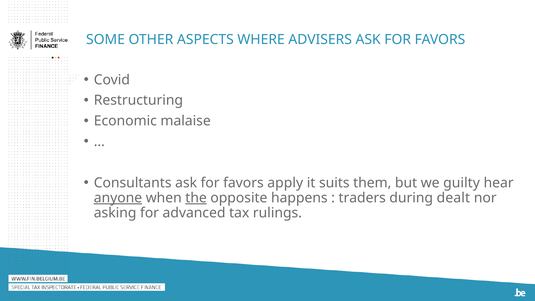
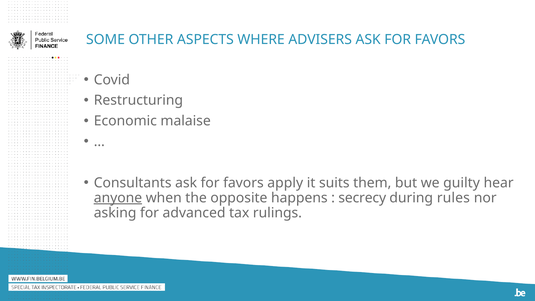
the underline: present -> none (196, 198)
traders: traders -> secrecy (362, 198)
dealt: dealt -> rules (453, 198)
